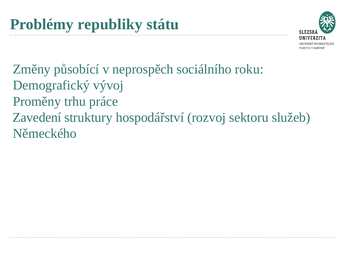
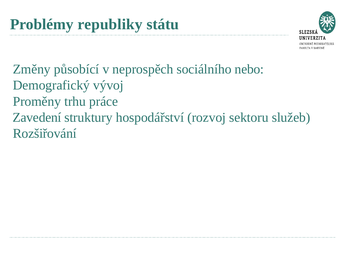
roku: roku -> nebo (249, 69)
Německého: Německého -> Rozšiřování (45, 133)
